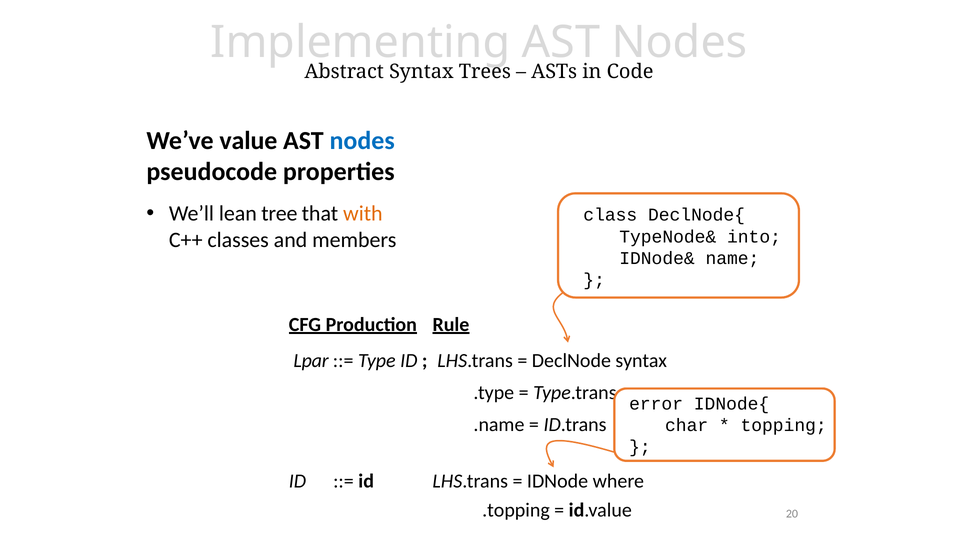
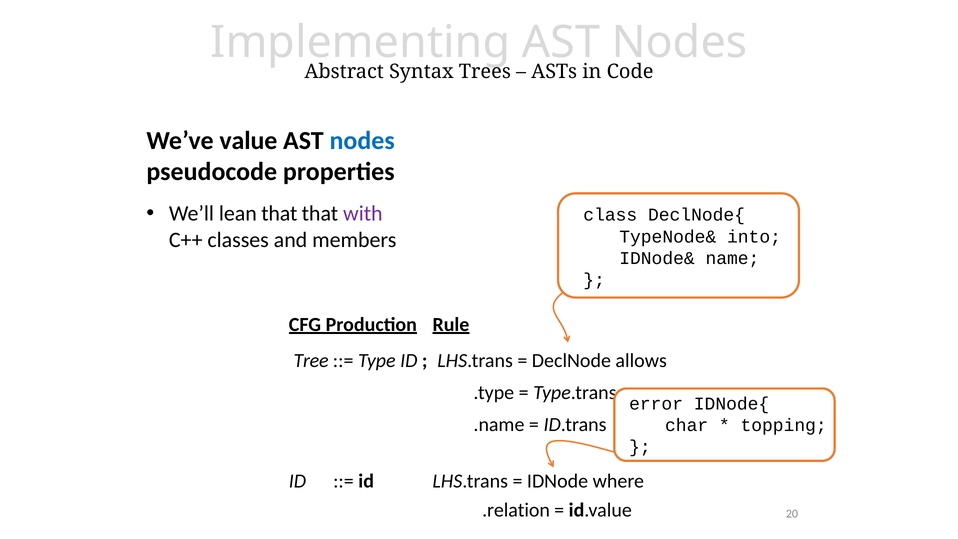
lean tree: tree -> that (279, 214)
with colour: orange -> purple (363, 214)
Lpar: Lpar -> Tree (311, 361)
DeclNode syntax: syntax -> allows (641, 361)
.topping: .topping -> .relation (516, 510)
